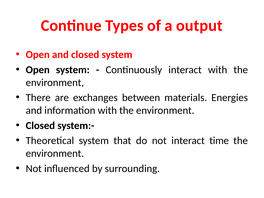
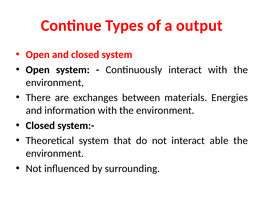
time: time -> able (219, 141)
